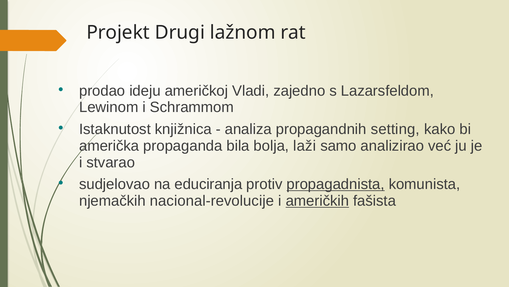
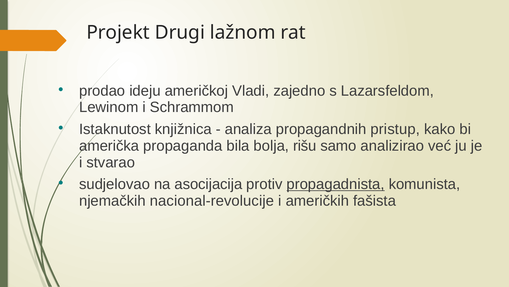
setting: setting -> pristup (395, 129)
laži: laži -> rišu (305, 145)
educiranja: educiranja -> asocijacija (208, 184)
američkih underline: present -> none (317, 200)
